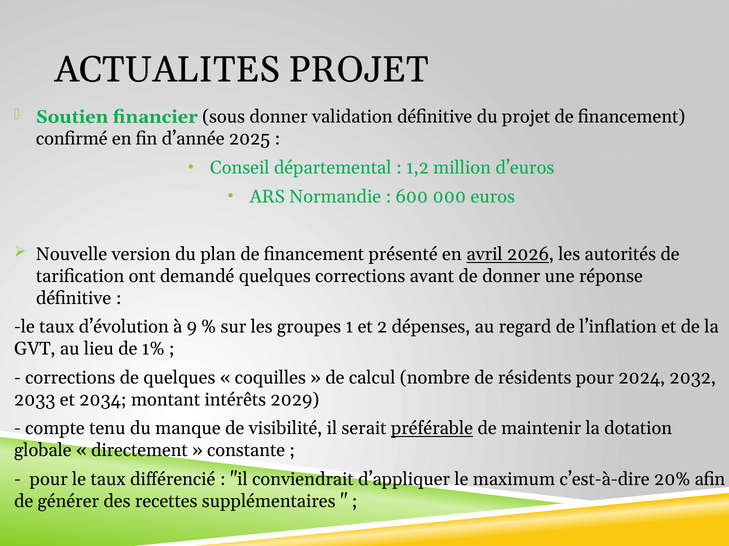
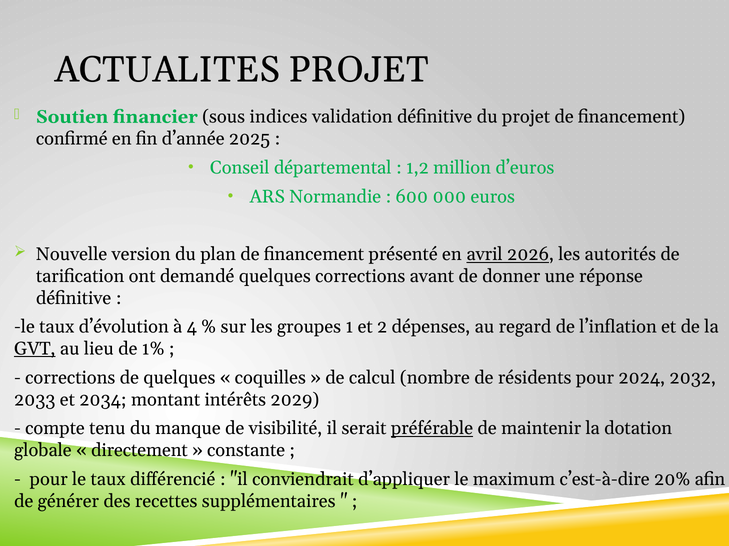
sous donner: donner -> indices (278, 117)
9: 9 -> 4 (192, 327)
GVT underline: none -> present (35, 349)
